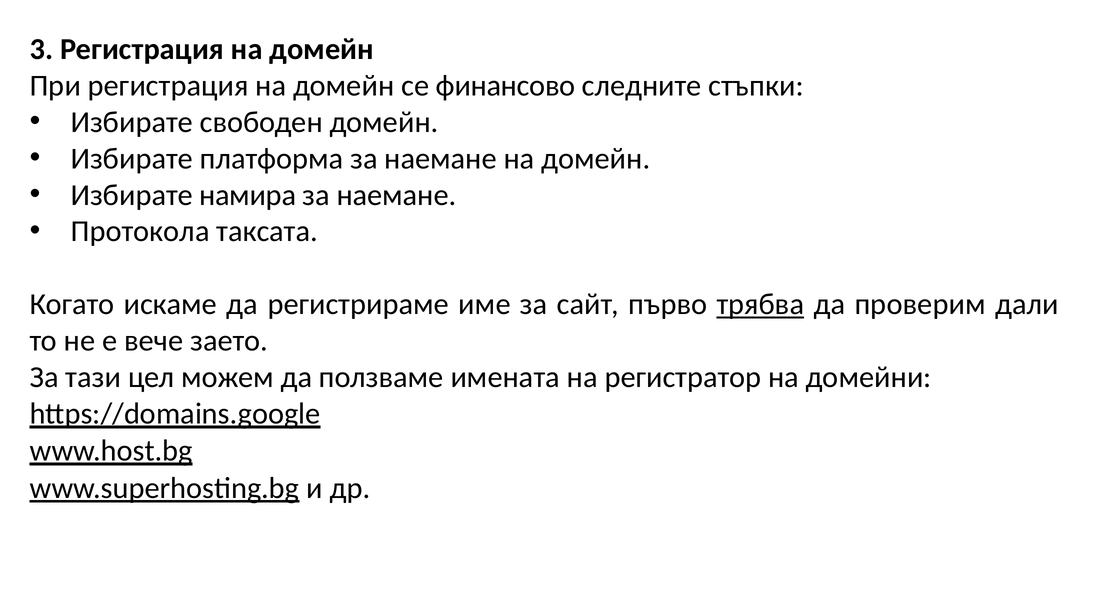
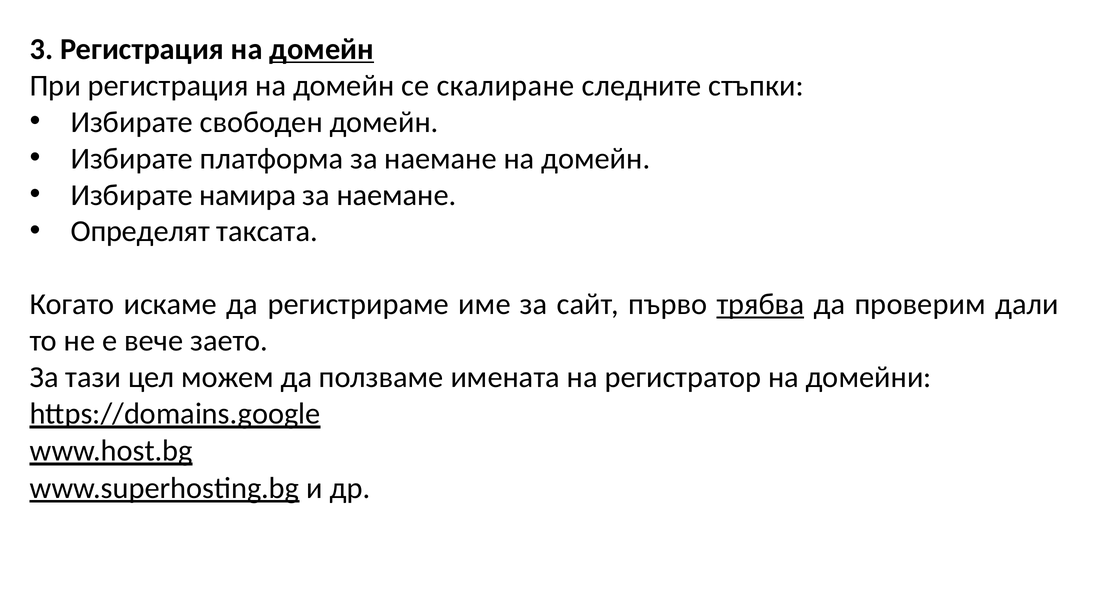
домейн underline: none -> present (322, 49)
финансово: финансово -> скалиране (505, 86)
Протокола: Протокола -> Определят (140, 232)
